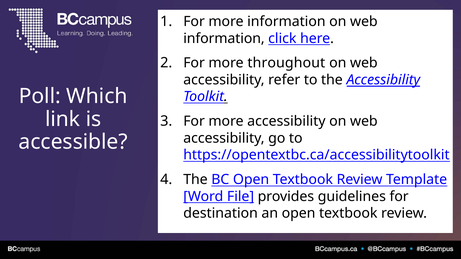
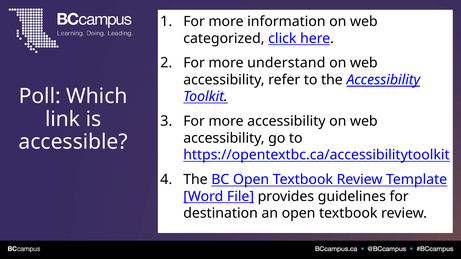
information: information -> categorized (224, 38)
throughout: throughout -> understand (286, 63)
